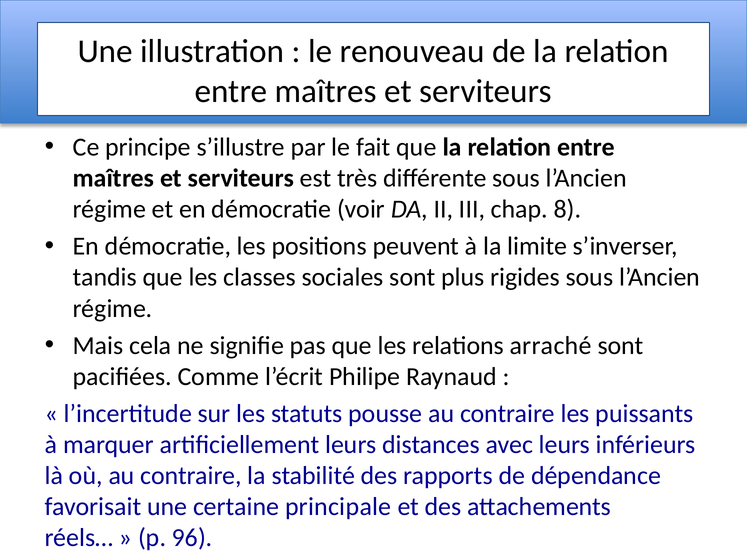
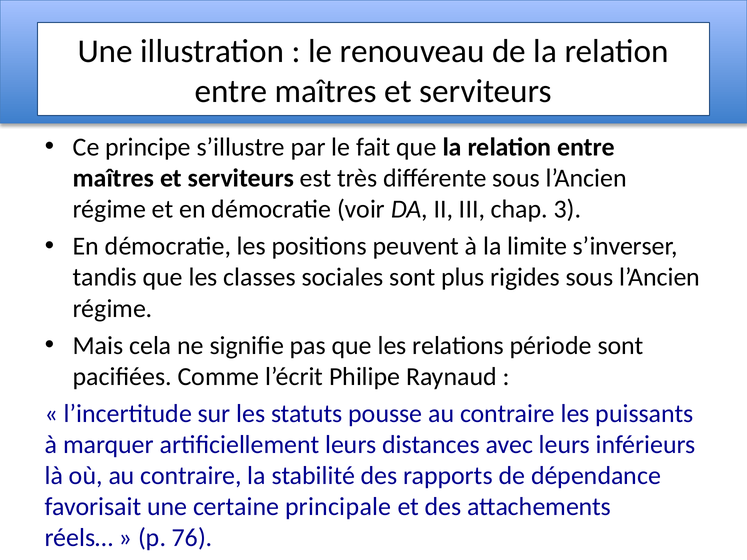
8: 8 -> 3 (567, 210)
arraché: arraché -> période (551, 346)
96: 96 -> 76 (192, 538)
